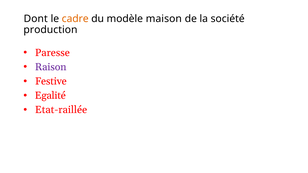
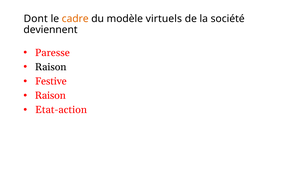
maison: maison -> virtuels (164, 19)
production: production -> deviennent (51, 30)
Raison colour: purple -> black (51, 67)
Egalité: Egalité -> Raison (50, 96)
Etat-raillée: Etat-raillée -> Etat-action (61, 110)
